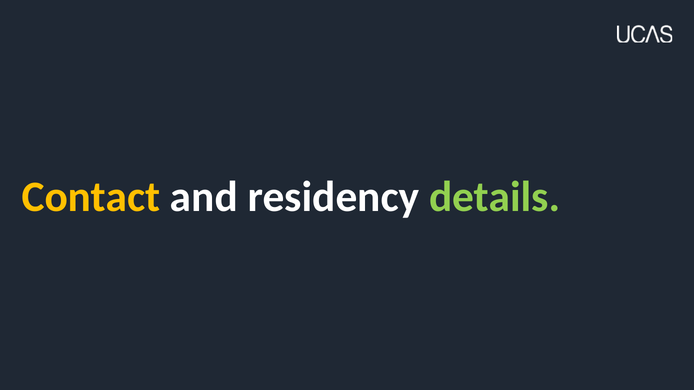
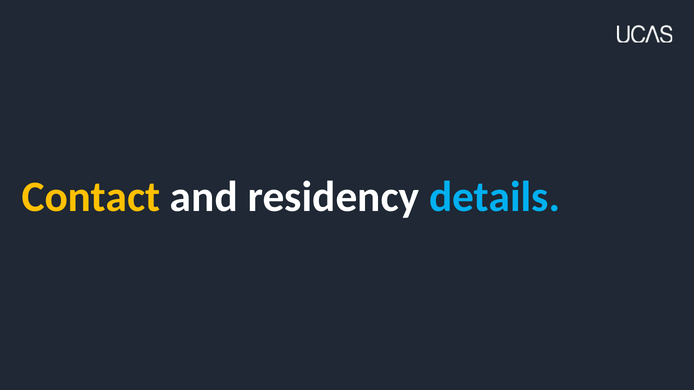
details colour: light green -> light blue (495, 197)
